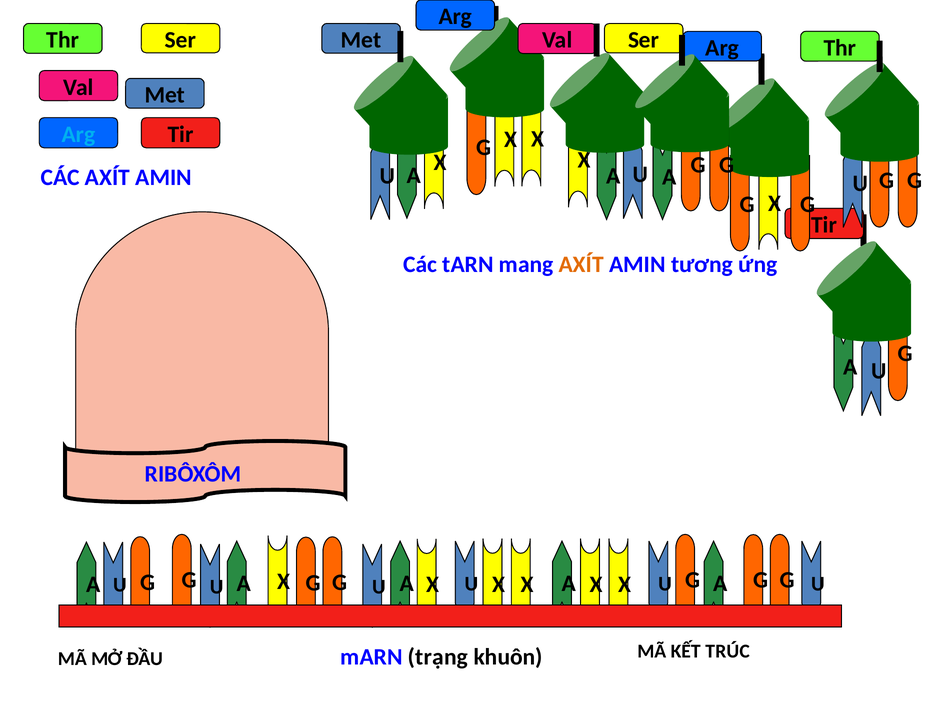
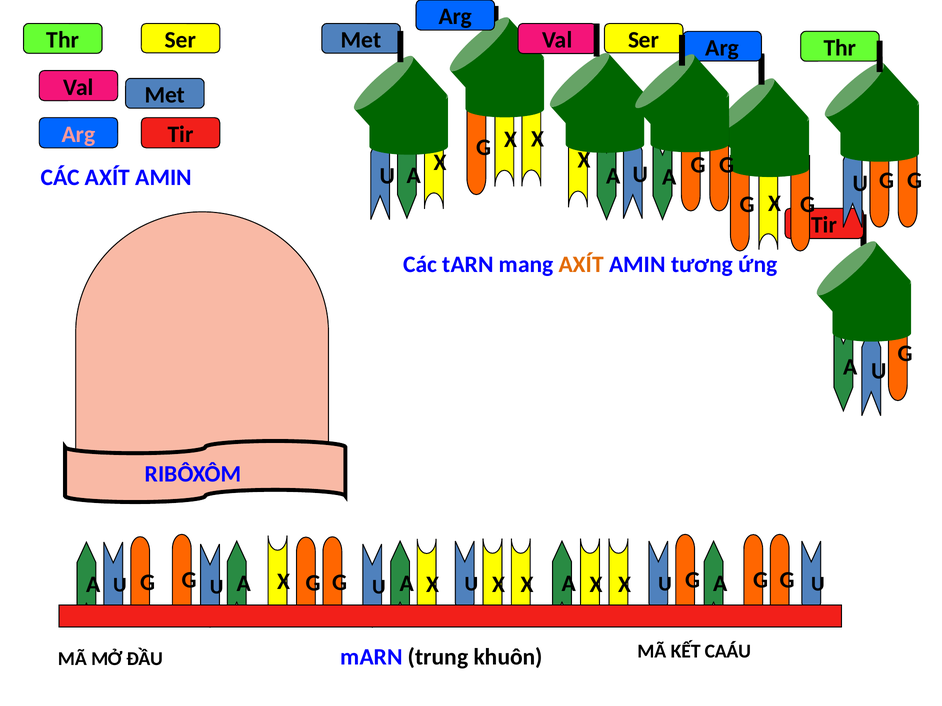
Arg colour: light blue -> pink (78, 134)
trạng: trạng -> trung (438, 657)
TRÚC: TRÚC -> CAÁU (728, 652)
